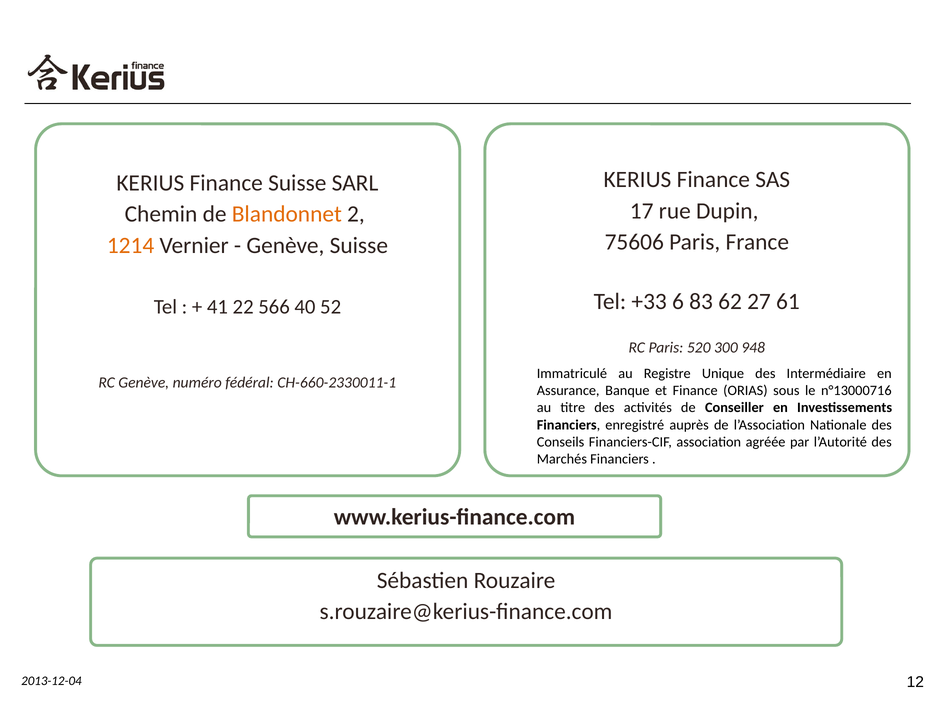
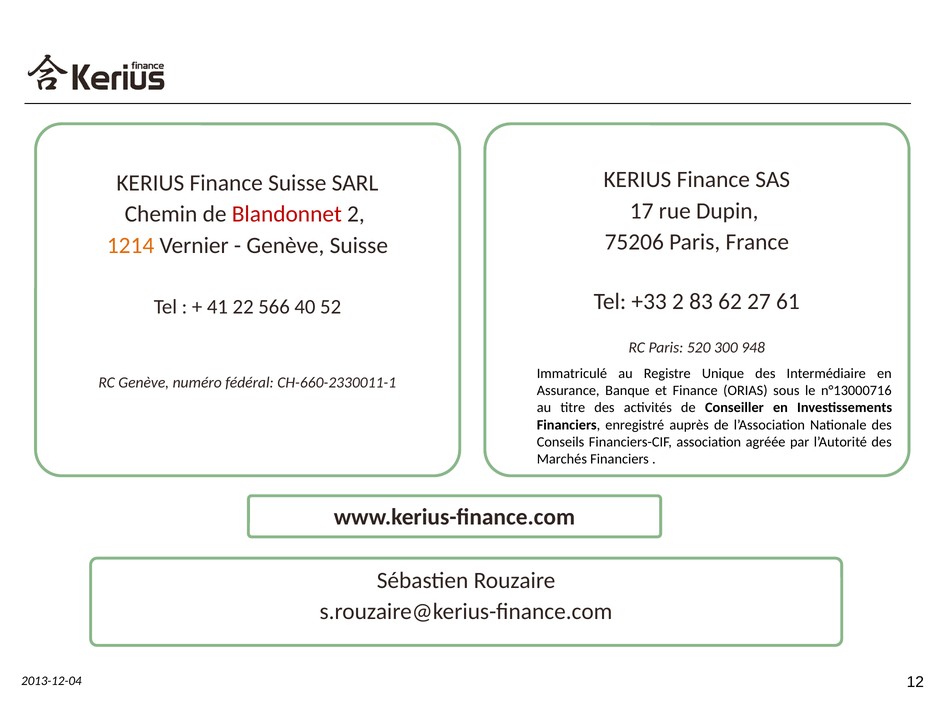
Blandonnet colour: orange -> red (287, 214)
75606: 75606 -> 75206 (634, 242)
+33 6: 6 -> 2 (678, 301)
